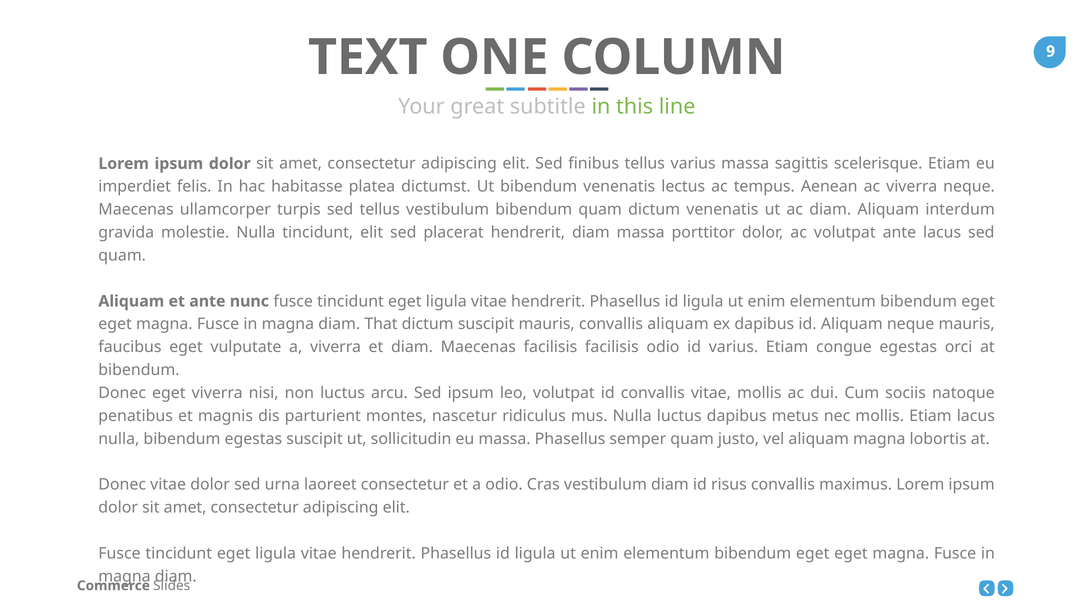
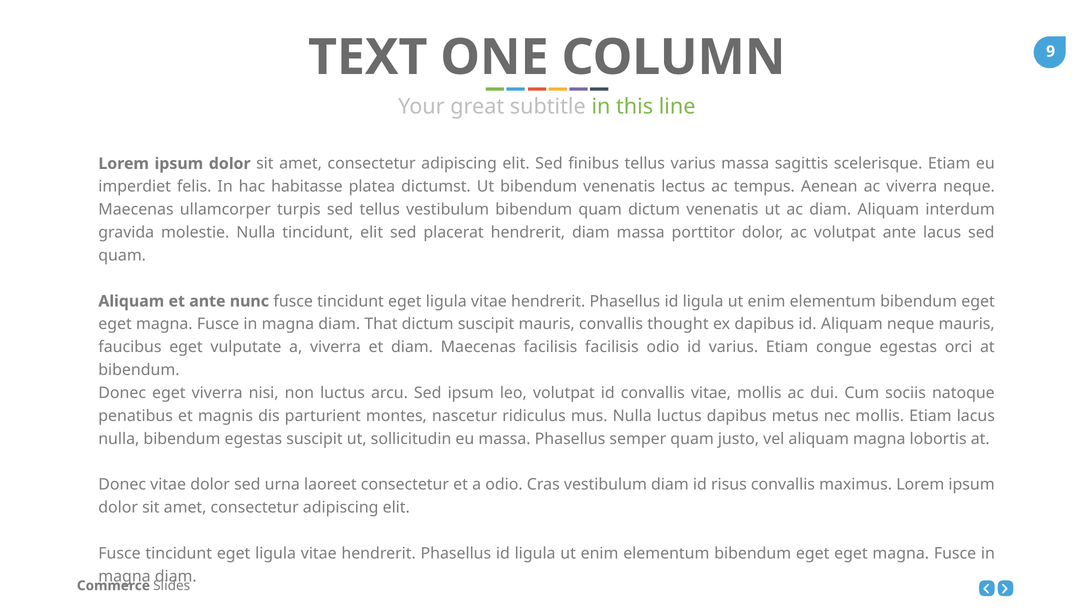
convallis aliquam: aliquam -> thought (678, 324)
